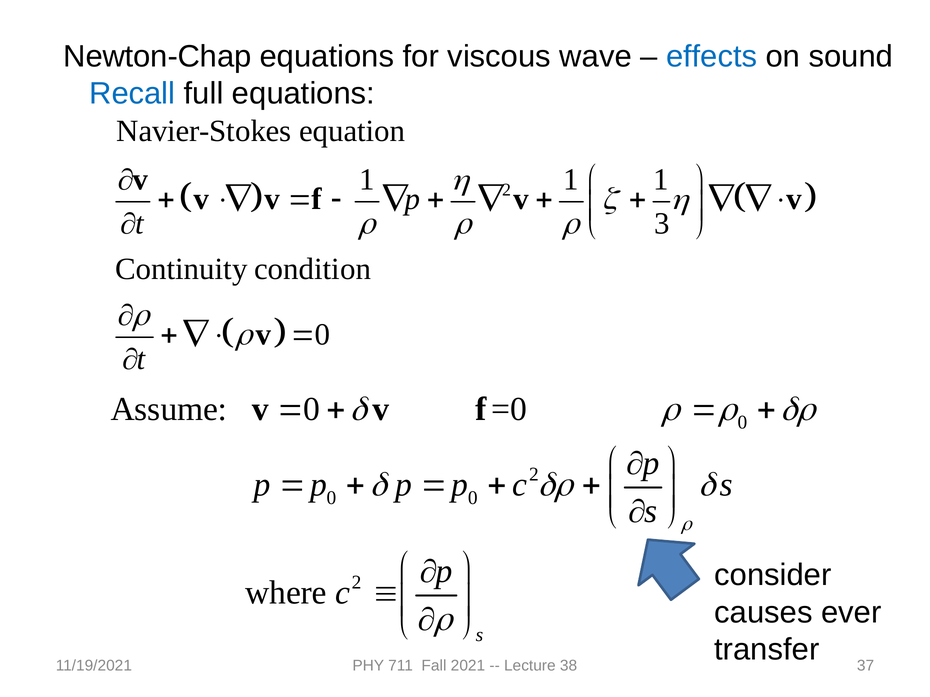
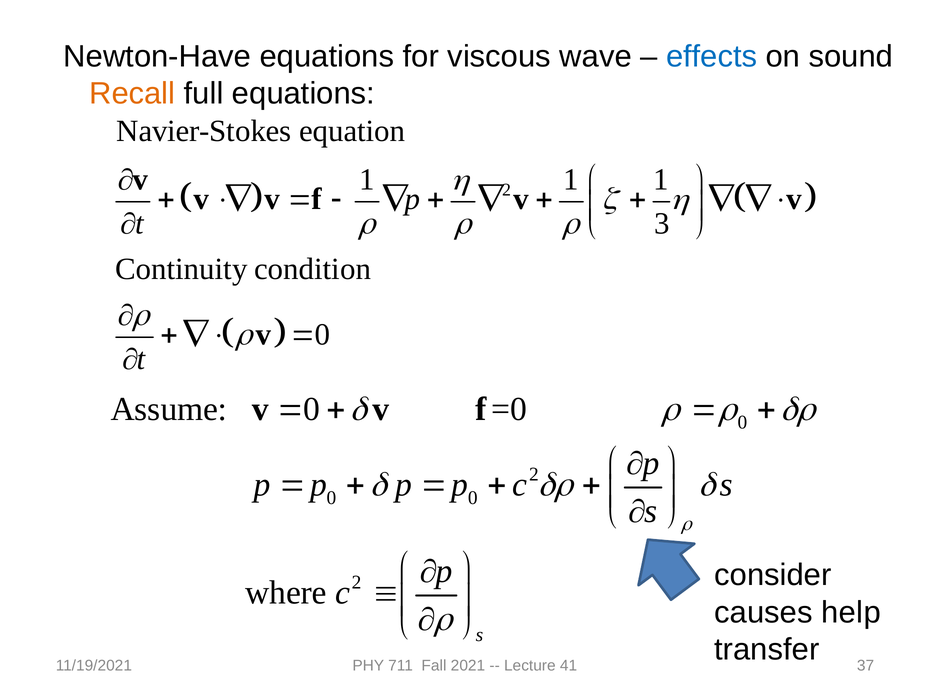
Newton-Chap: Newton-Chap -> Newton-Have (157, 56)
Recall colour: blue -> orange (132, 94)
ever: ever -> help (851, 613)
38: 38 -> 41 (569, 666)
